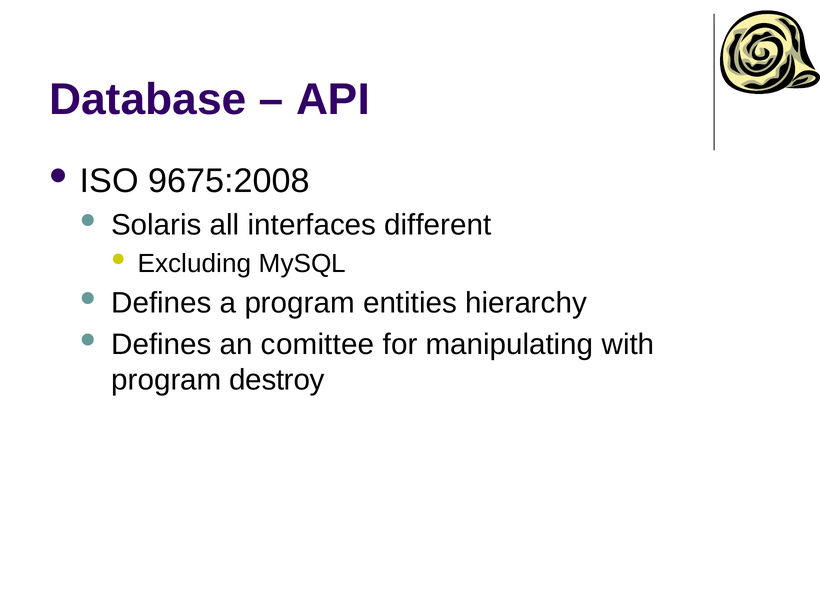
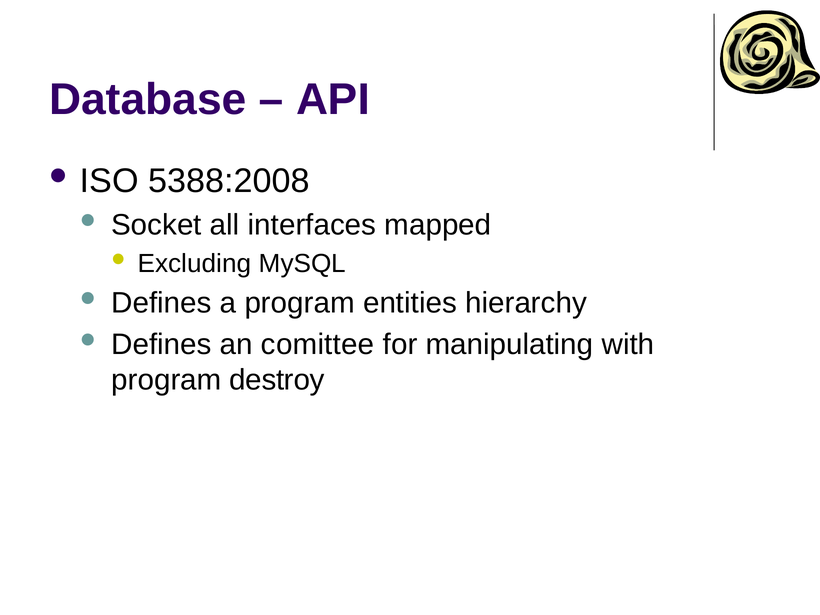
9675:2008: 9675:2008 -> 5388:2008 (229, 181)
Solaris: Solaris -> Socket (156, 225)
different: different -> mapped (438, 225)
